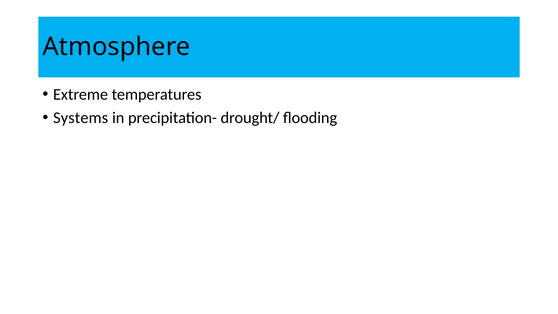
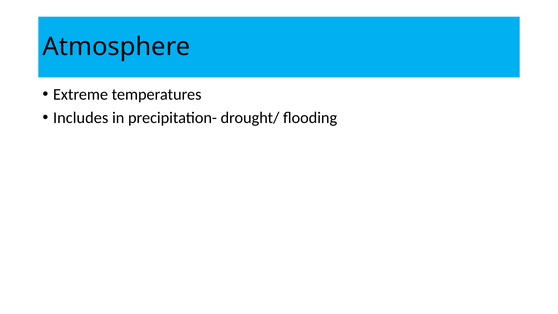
Systems: Systems -> Includes (81, 118)
